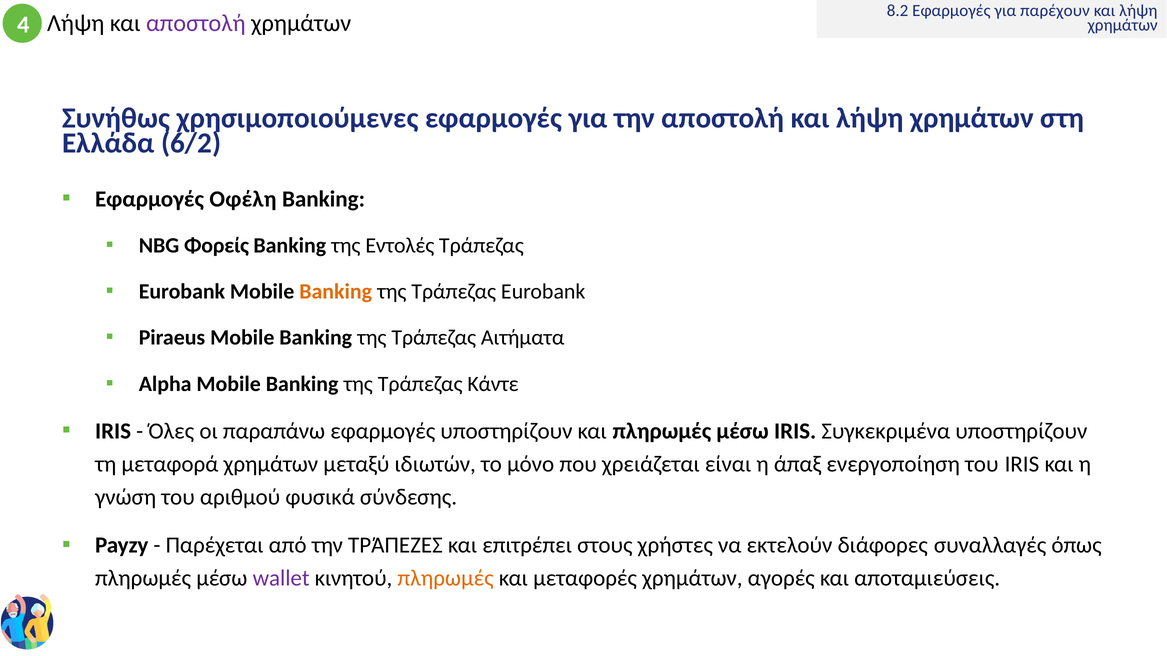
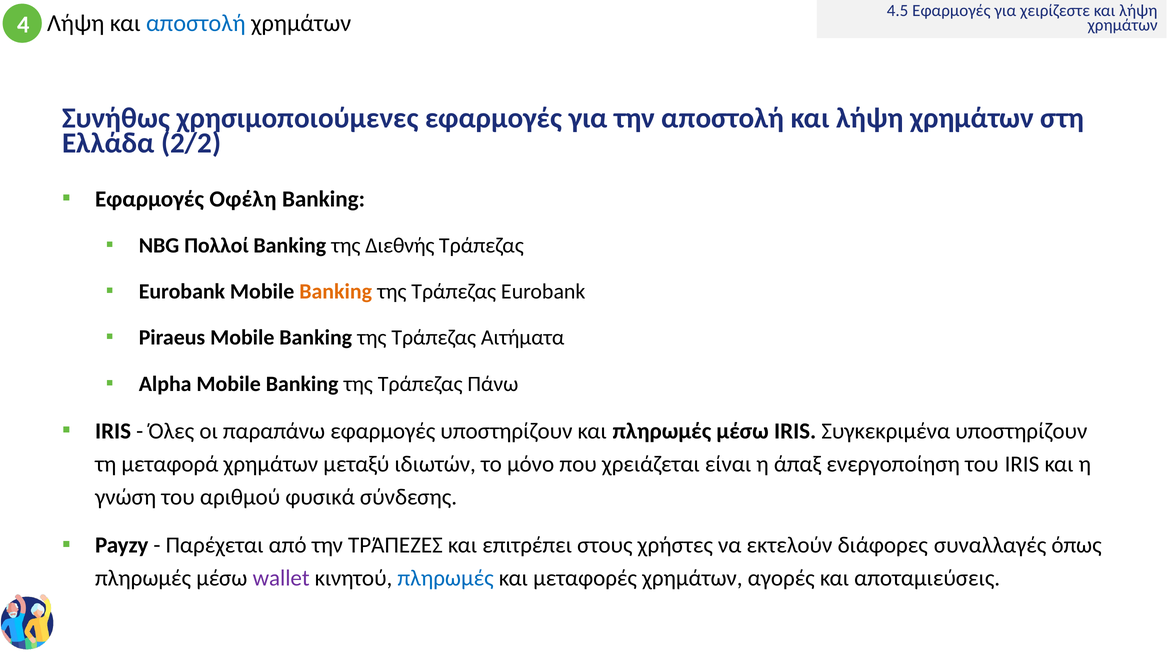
8.2: 8.2 -> 4.5 (898, 11)
παρέχουν: παρέχουν -> χειρίζεστε (1055, 11)
αποστολή colour: purple -> blue (196, 23)
6/2: 6/2 -> 2/2 (191, 143)
Φορείς: Φορείς -> Πολλοί (216, 246)
Εντολές: Εντολές -> Διεθνής (400, 246)
Κάντε: Κάντε -> Πάνω (493, 384)
πληρωμές colour: orange -> blue (446, 579)
